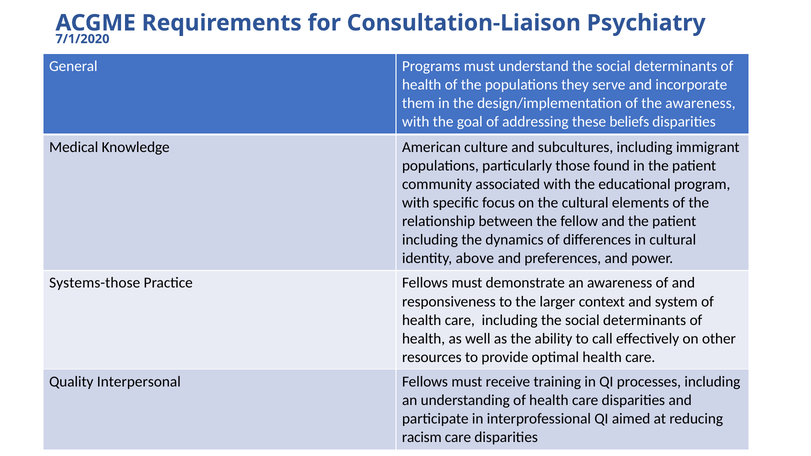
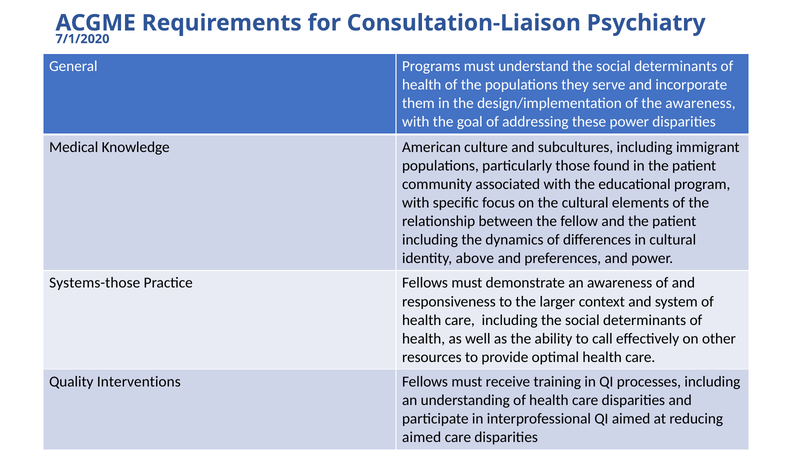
these beliefs: beliefs -> power (629, 122)
Interpersonal: Interpersonal -> Interventions (139, 382)
racism: racism -> aimed (422, 438)
